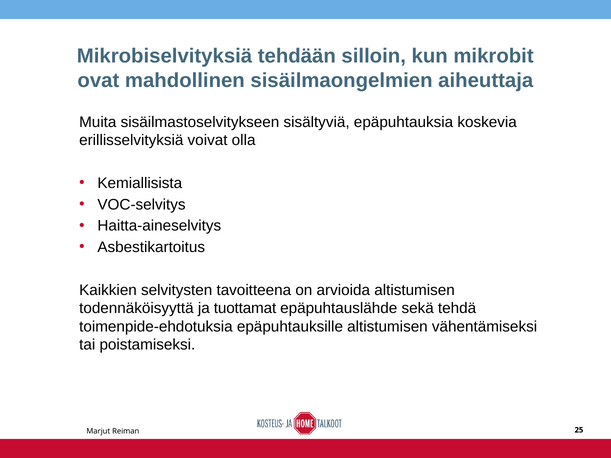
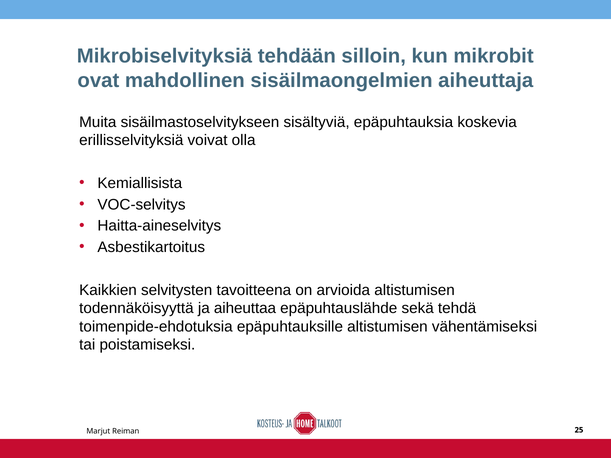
tuottamat: tuottamat -> aiheuttaa (245, 308)
